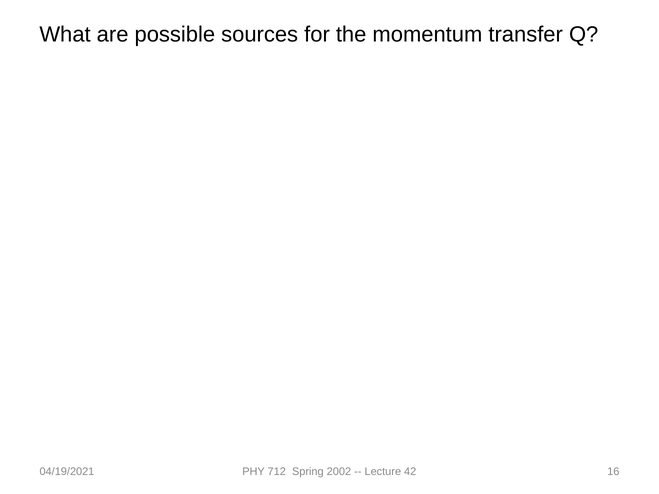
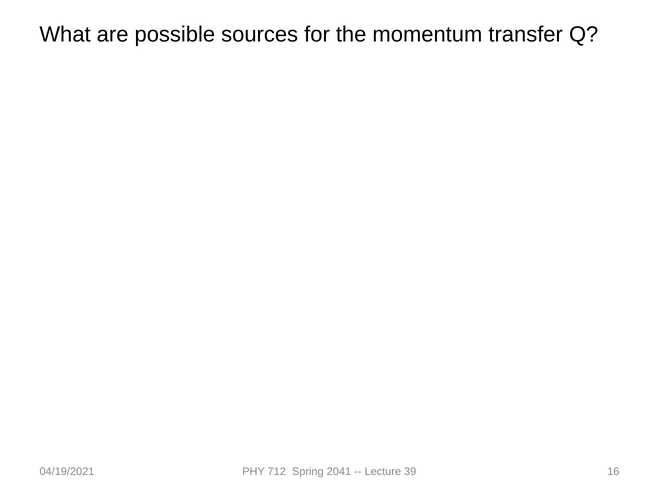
2002: 2002 -> 2041 (339, 472)
42: 42 -> 39 (410, 472)
